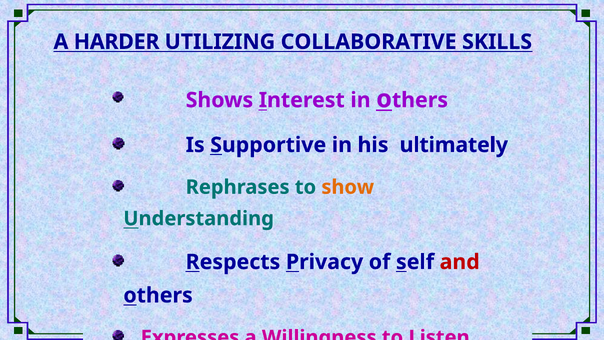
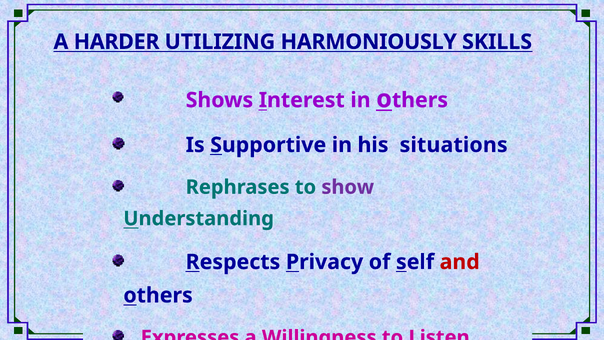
COLLABORATIVE: COLLABORATIVE -> HARMONIOUSLY (369, 42)
ultimately: ultimately -> situations (454, 145)
show colour: orange -> purple (348, 187)
